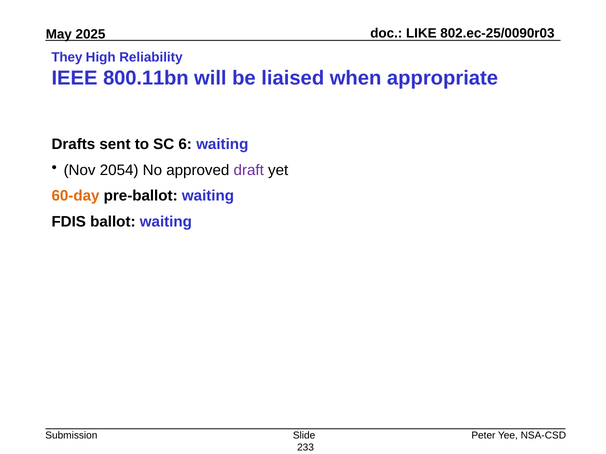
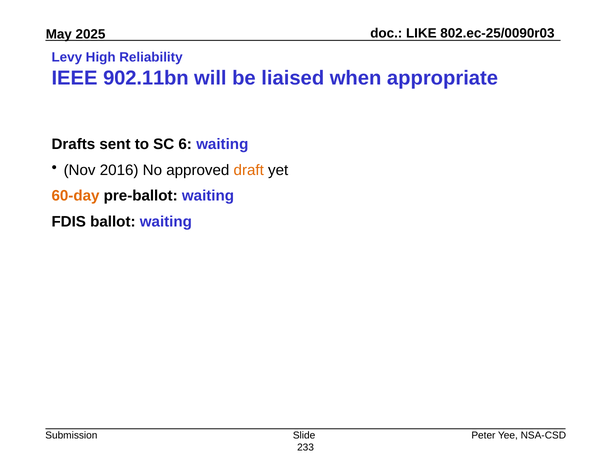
They: They -> Levy (67, 58)
800.11bn: 800.11bn -> 902.11bn (146, 78)
2054: 2054 -> 2016 (119, 170)
draft colour: purple -> orange (249, 170)
